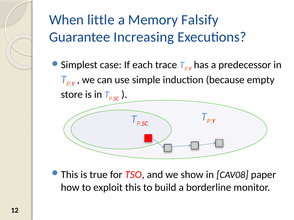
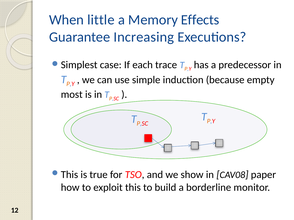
Falsify: Falsify -> Effects (200, 20)
store: store -> most (72, 95)
